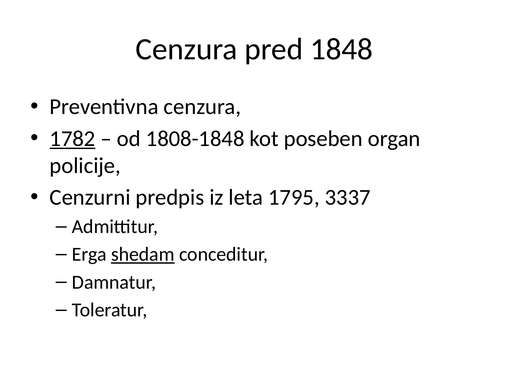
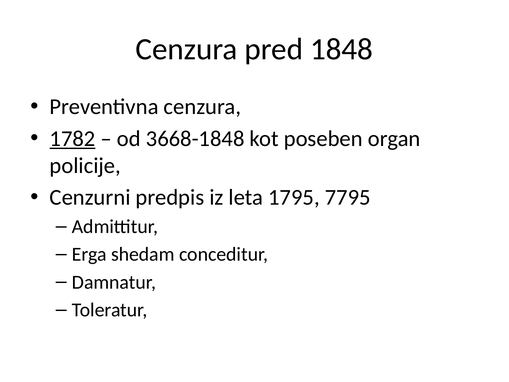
1808-1848: 1808-1848 -> 3668-1848 (195, 138)
3337: 3337 -> 7795 (348, 197)
shedam underline: present -> none (143, 254)
